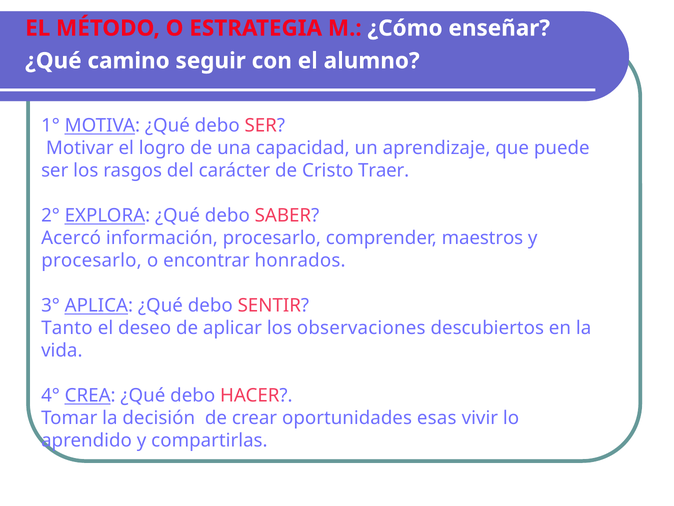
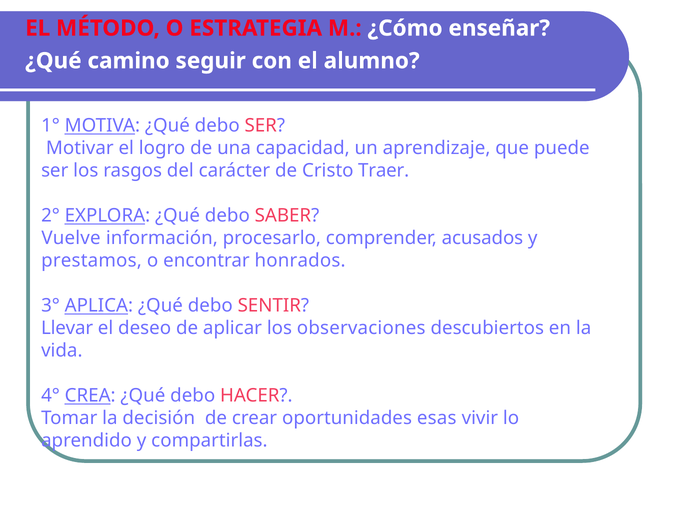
Acercó: Acercó -> Vuelve (71, 238)
maestros: maestros -> acusados (482, 238)
procesarlo: procesarlo -> prestamos (92, 260)
Tanto: Tanto -> Llevar (67, 328)
